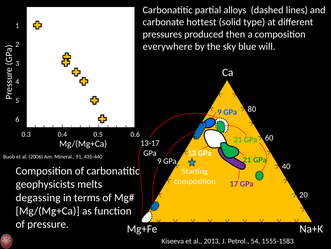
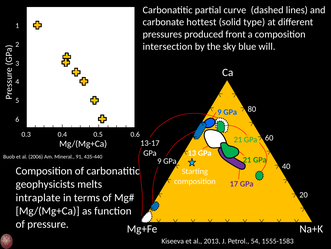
alloys: alloys -> curve (235, 10)
then: then -> front (236, 34)
everywhere: everywhere -> intersection (168, 46)
degassing: degassing -> intraplate (38, 197)
